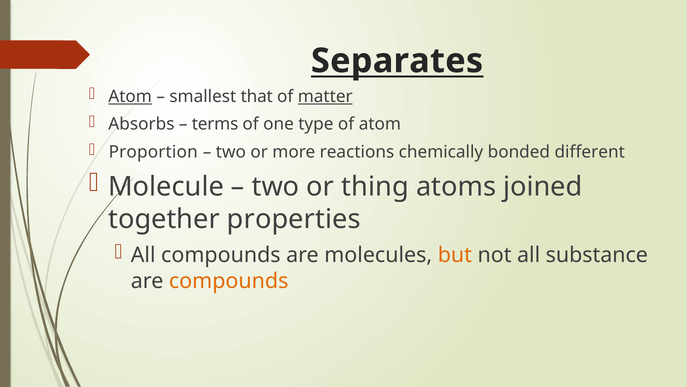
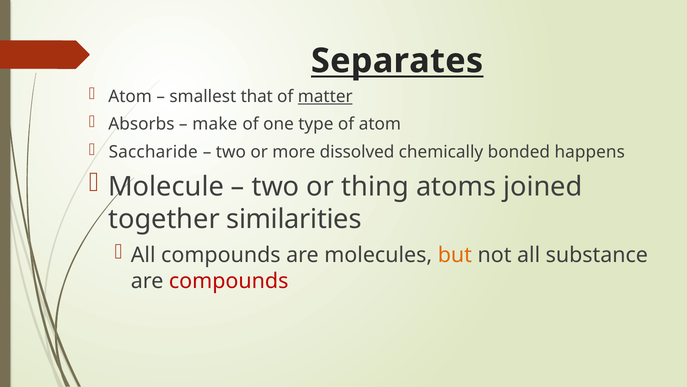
Atom underline: present -> none (130, 96)
terms: terms -> make (215, 124)
Proportion: Proportion -> Saccharide (153, 152)
reactions: reactions -> dissolved (357, 152)
different: different -> happens (590, 152)
properties: properties -> similarities (294, 219)
compounds colour: orange -> red (229, 281)
